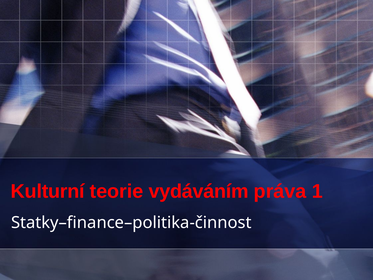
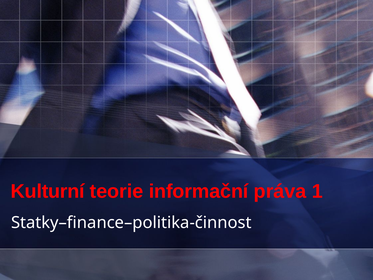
vydáváním: vydáváním -> informační (199, 191)
